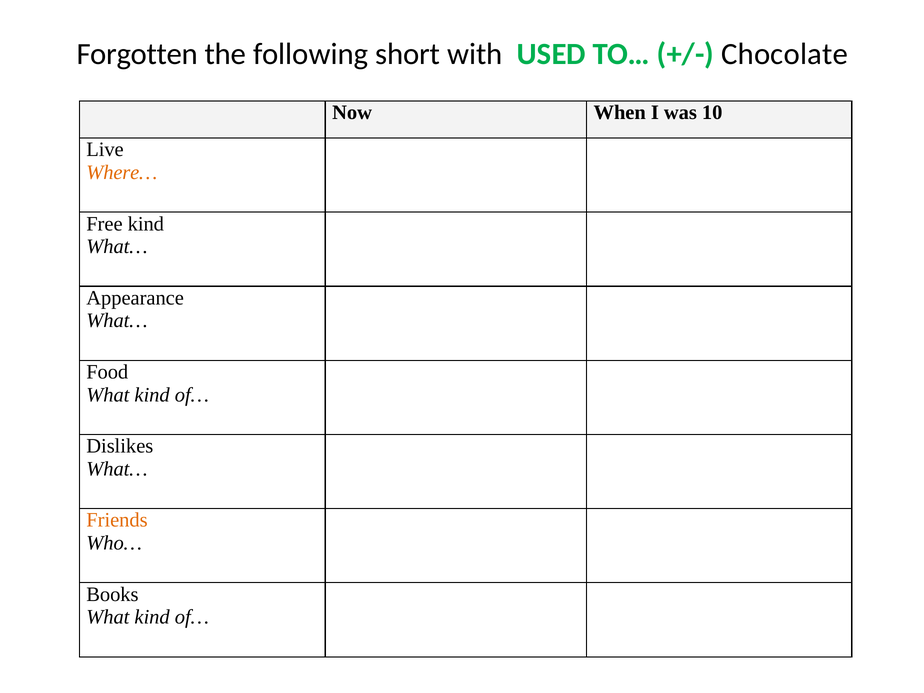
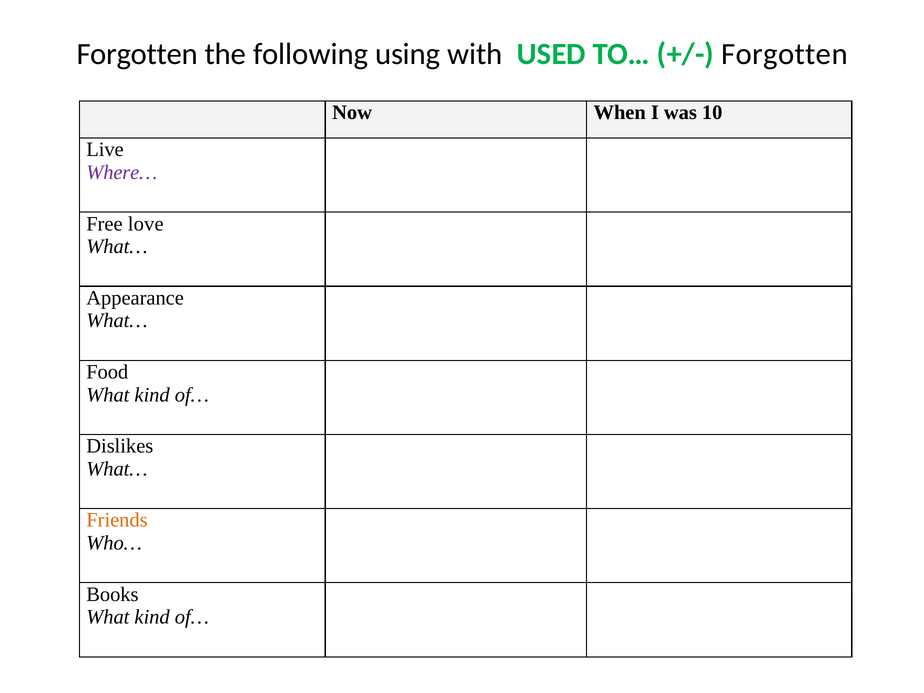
short: short -> using (408, 54)
Chocolate: Chocolate -> Forgotten (785, 54)
Where… colour: orange -> purple (122, 172)
Free kind: kind -> love (146, 224)
